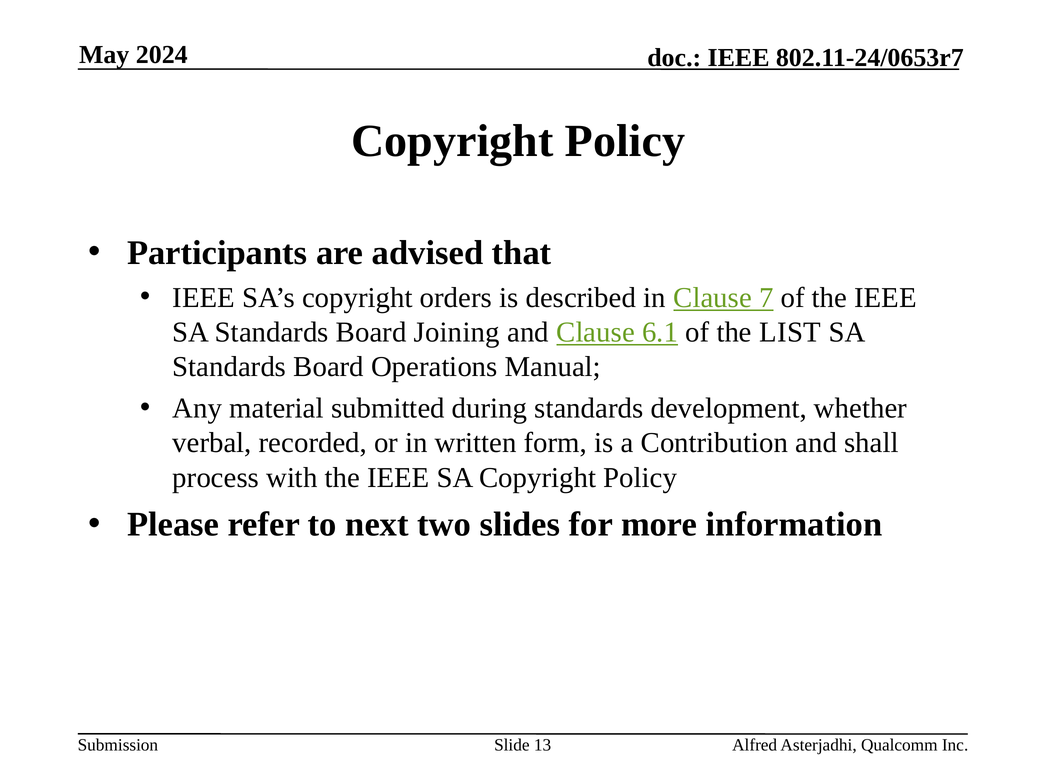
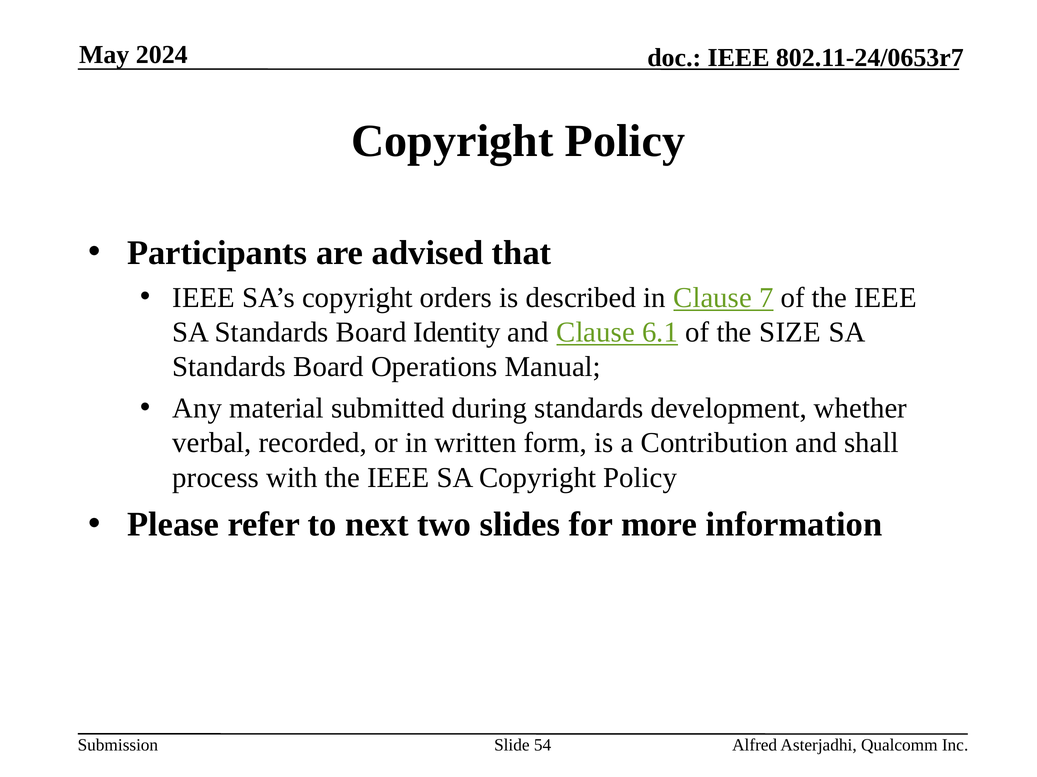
Joining: Joining -> Identity (457, 332)
LIST: LIST -> SIZE (790, 332)
13: 13 -> 54 (543, 746)
